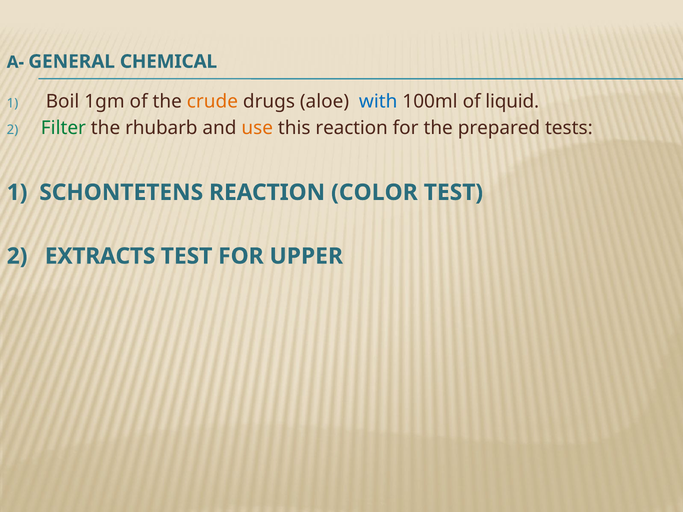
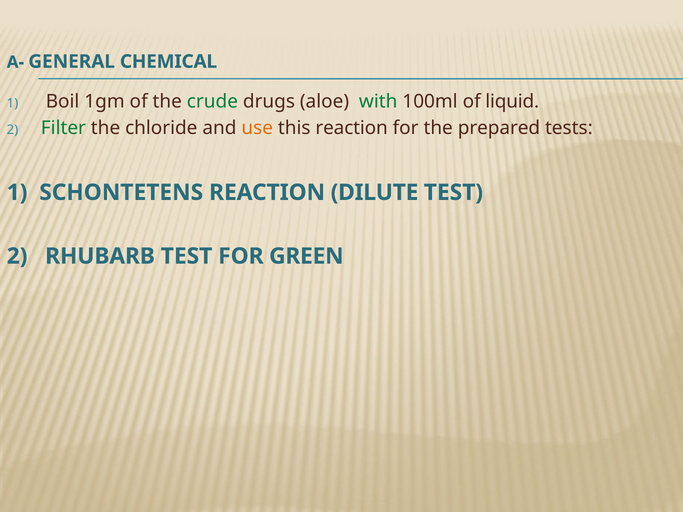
crude colour: orange -> green (212, 101)
with colour: blue -> green (378, 101)
rhubarb: rhubarb -> chloride (161, 128)
COLOR: COLOR -> DILUTE (375, 193)
EXTRACTS: EXTRACTS -> RHUBARB (100, 256)
UPPER: UPPER -> GREEN (306, 256)
